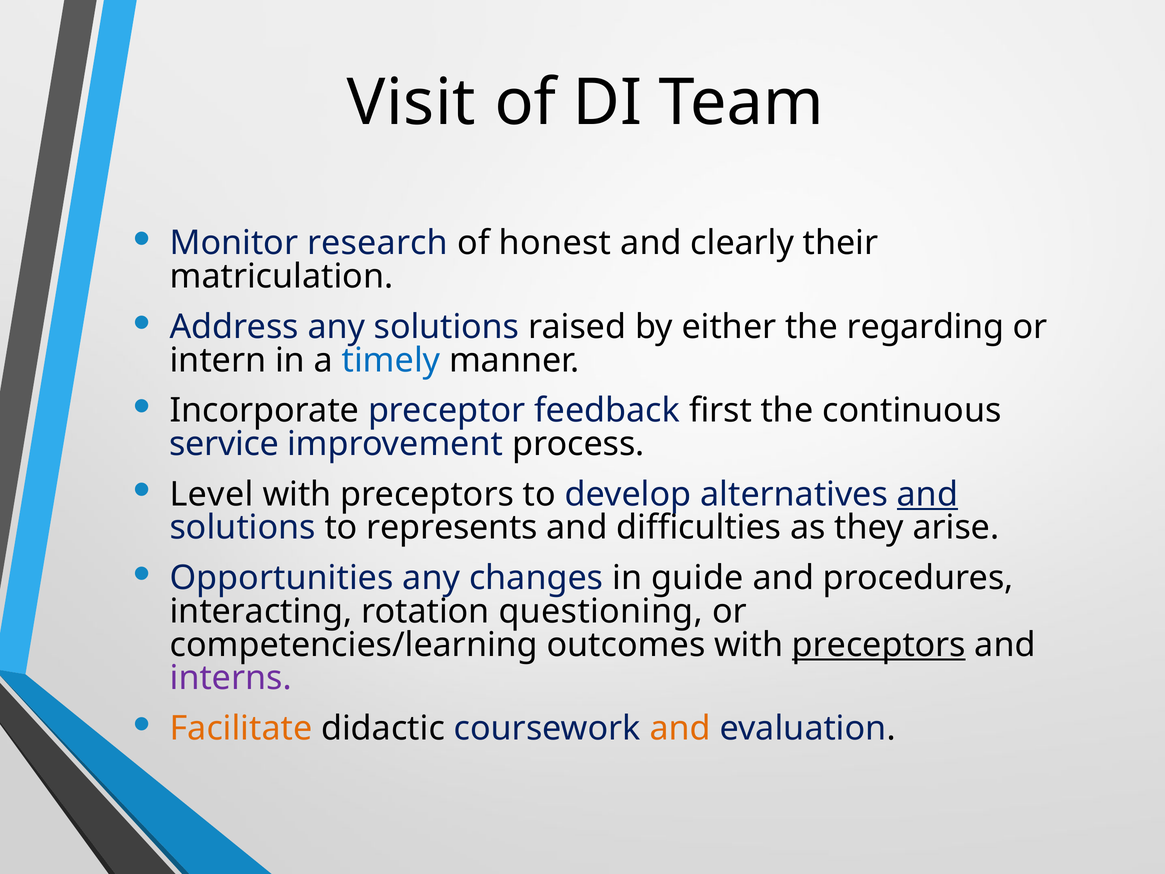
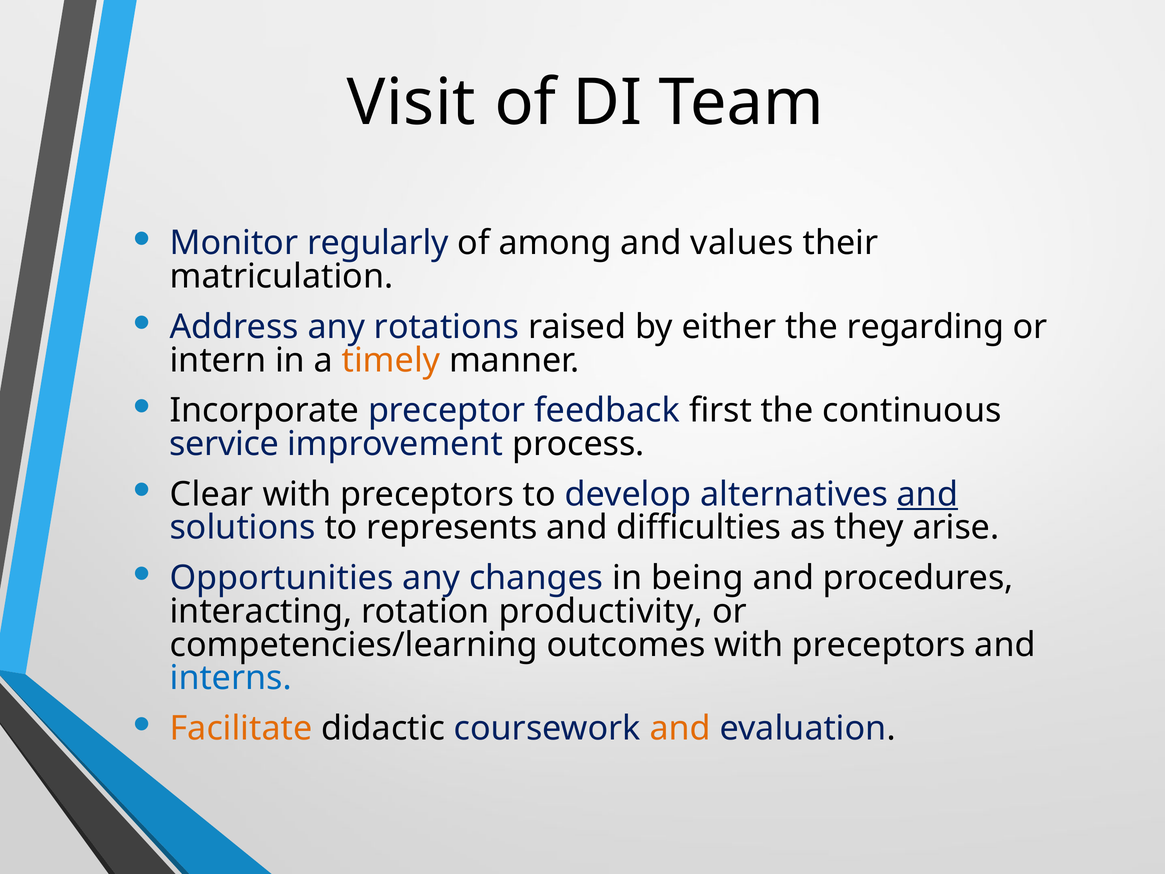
research: research -> regularly (378, 243)
honest: honest -> among (555, 243)
clearly: clearly -> values (742, 243)
any solutions: solutions -> rotations (447, 327)
timely colour: blue -> orange (391, 360)
Level: Level -> Clear (212, 494)
guide: guide -> being (697, 578)
questioning: questioning -> productivity (601, 611)
preceptors underline: present -> none (879, 645)
interns colour: purple -> blue (231, 678)
